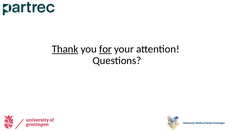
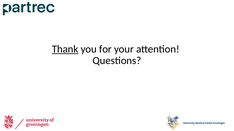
for underline: present -> none (105, 49)
